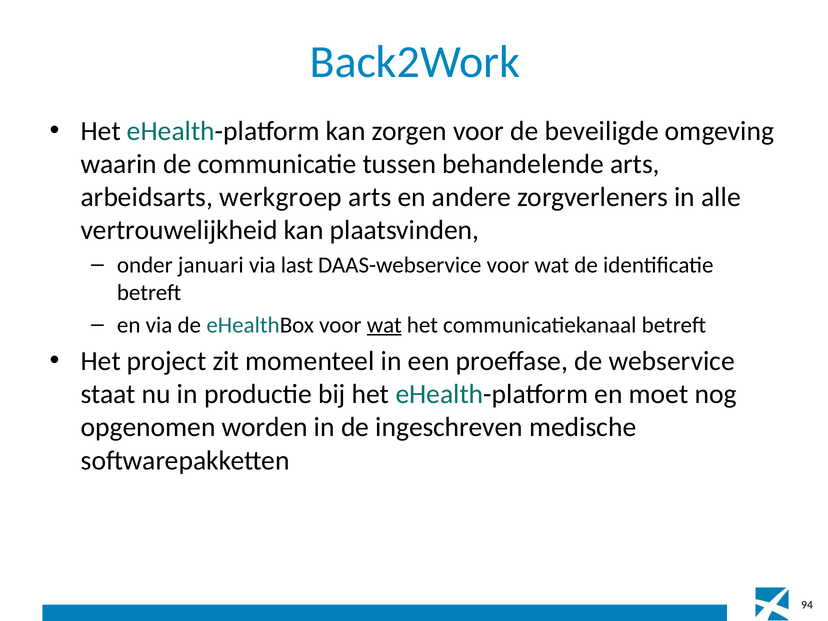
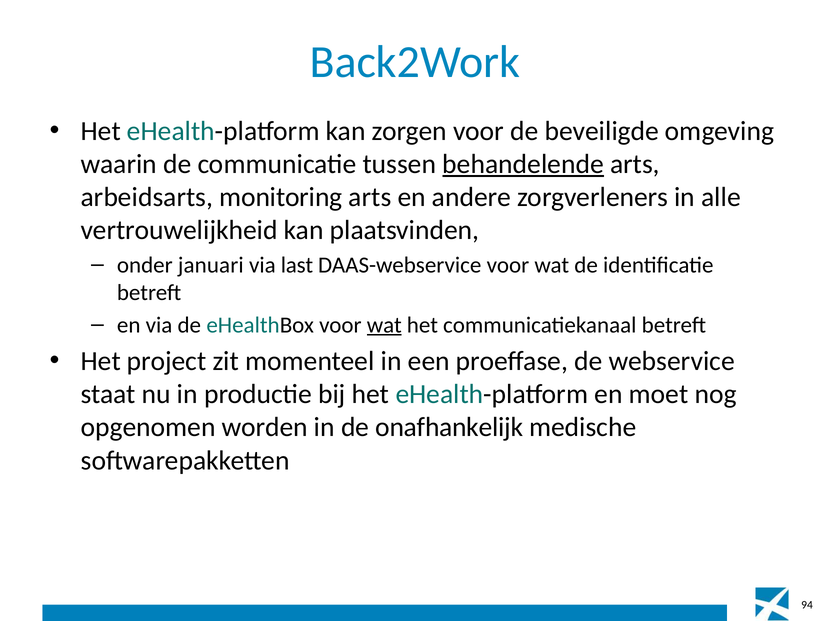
behandelende underline: none -> present (523, 164)
werkgroep: werkgroep -> monitoring (281, 197)
ingeschreven: ingeschreven -> onafhankelijk (449, 427)
